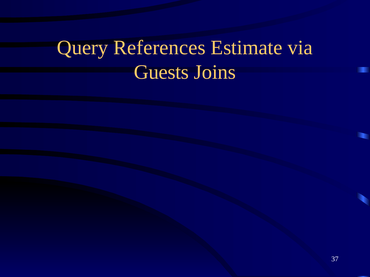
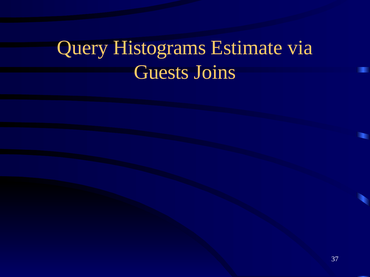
References: References -> Histograms (160, 48)
